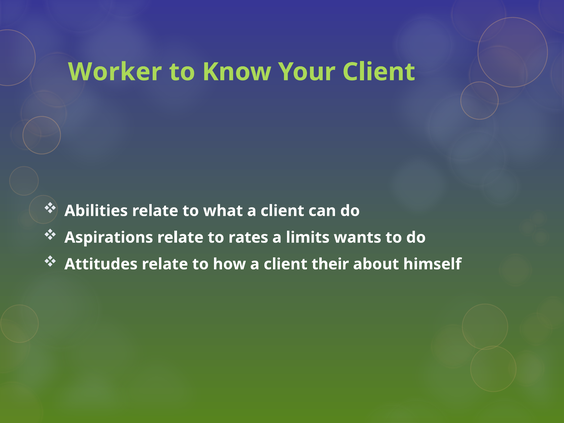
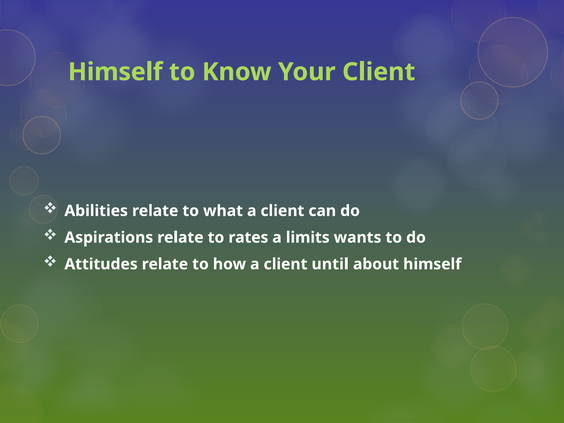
Worker: Worker -> Himself (115, 72)
their: their -> until (330, 264)
